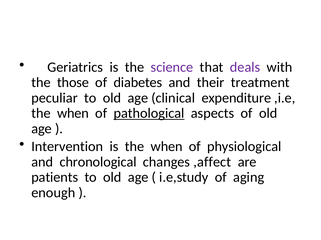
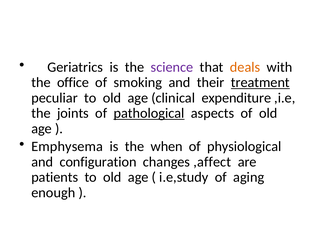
deals colour: purple -> orange (245, 67)
those: those -> office (73, 83)
diabetes: diabetes -> smoking (138, 83)
treatment underline: none -> present (260, 83)
when: when -> joints (73, 114)
Intervention: Intervention -> Emphysema (67, 147)
chronological: chronological -> configuration (98, 162)
